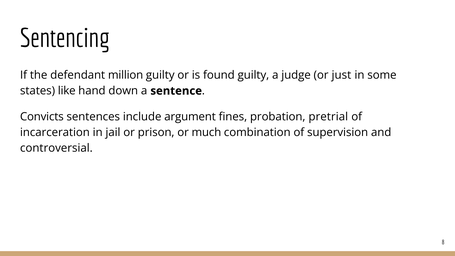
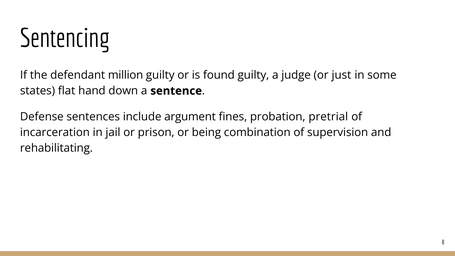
like: like -> flat (67, 91)
Convicts: Convicts -> Defense (42, 117)
much: much -> being (206, 132)
controversial: controversial -> rehabilitating (56, 148)
